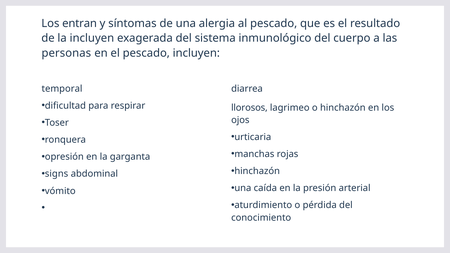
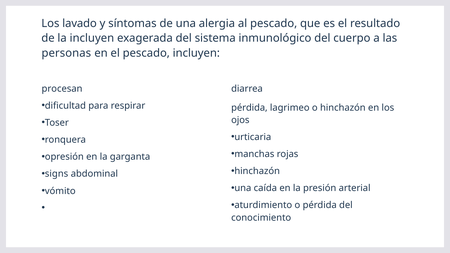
entran: entran -> lavado (80, 23)
temporal: temporal -> procesan (62, 89)
llorosos: llorosos -> pérdida (249, 108)
